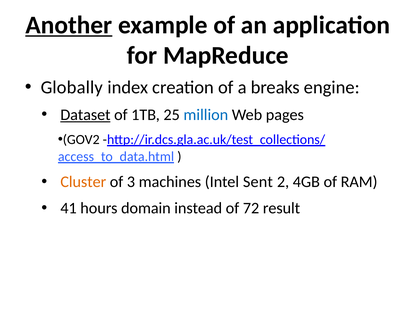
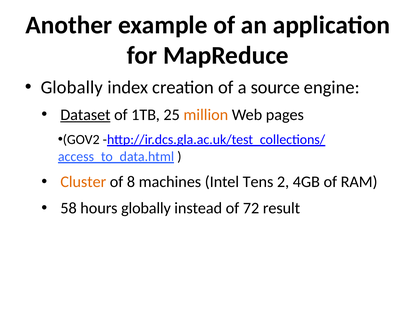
Another underline: present -> none (69, 25)
breaks: breaks -> source (275, 87)
million colour: blue -> orange (206, 115)
3: 3 -> 8 (131, 182)
Sent: Sent -> Tens (258, 182)
41: 41 -> 58 (69, 208)
hours domain: domain -> globally (146, 208)
